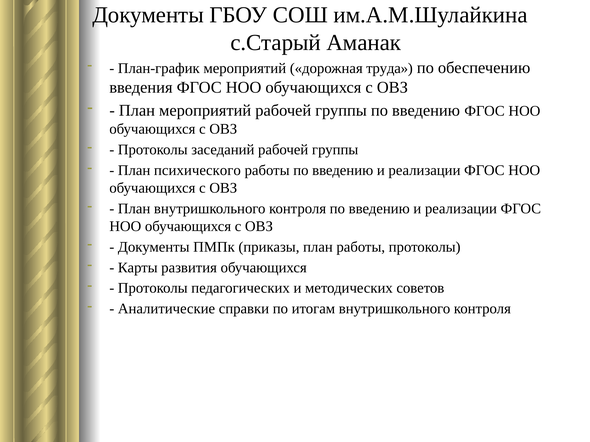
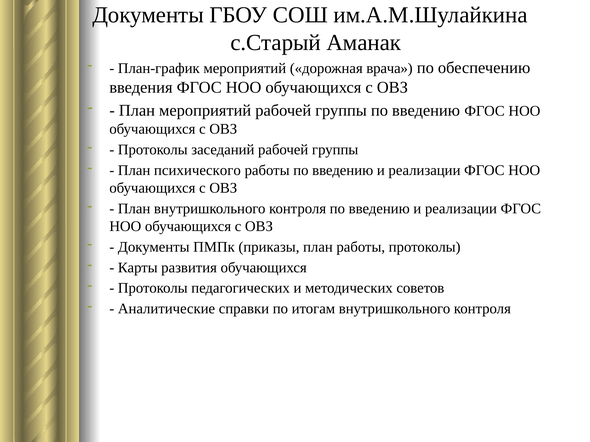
труда: труда -> врача (390, 68)
